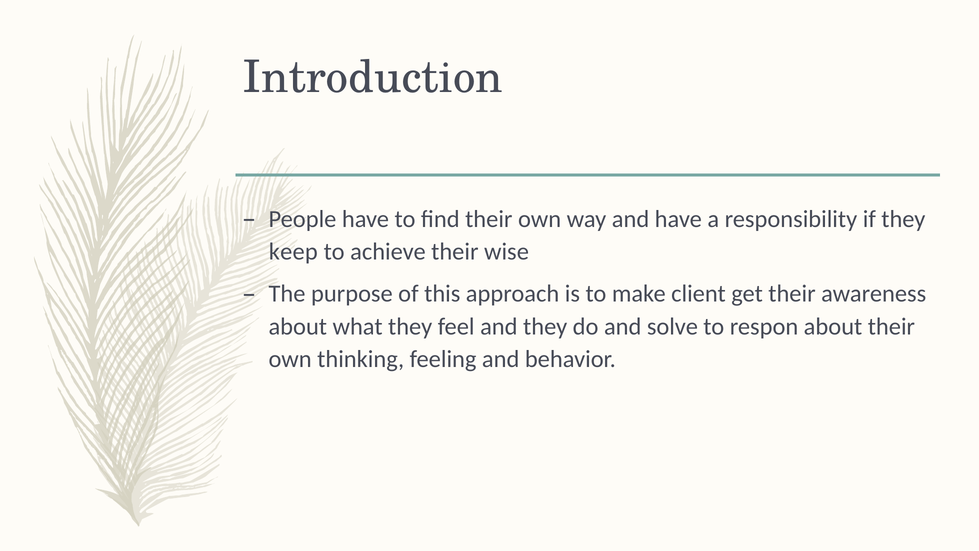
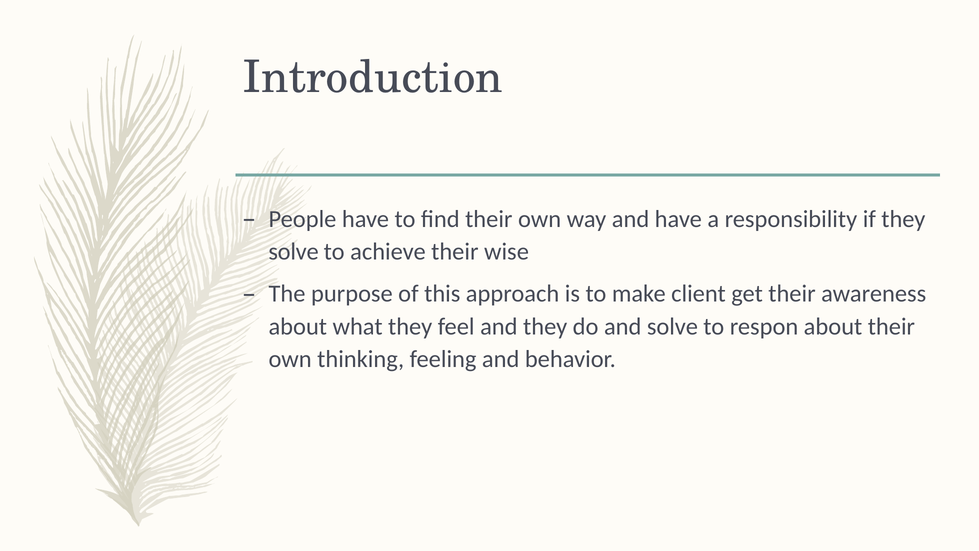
keep: keep -> solve (294, 252)
